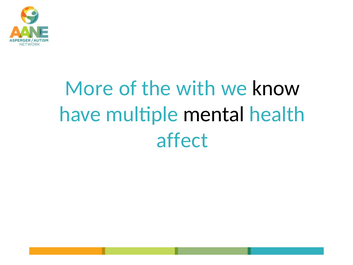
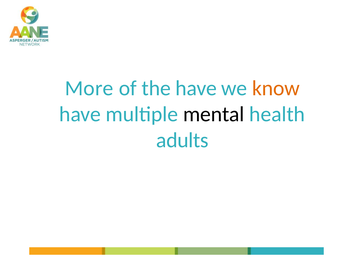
the with: with -> have (196, 88)
know colour: black -> orange (276, 88)
affect: affect -> adults (182, 140)
